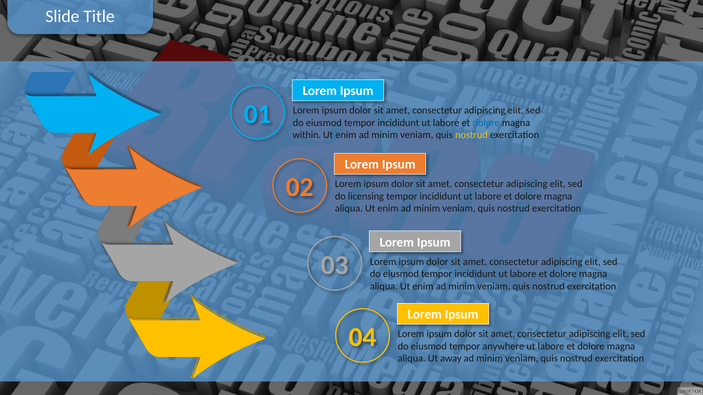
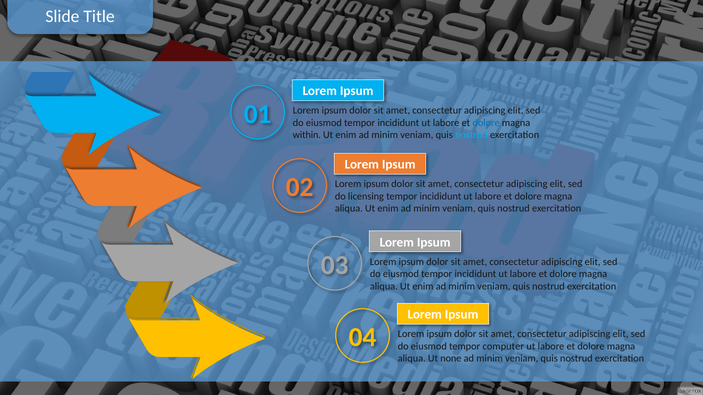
nostrud colour: yellow -> light blue (471, 135)
anywhere: anywhere -> computer (503, 347)
away: away -> none (451, 359)
